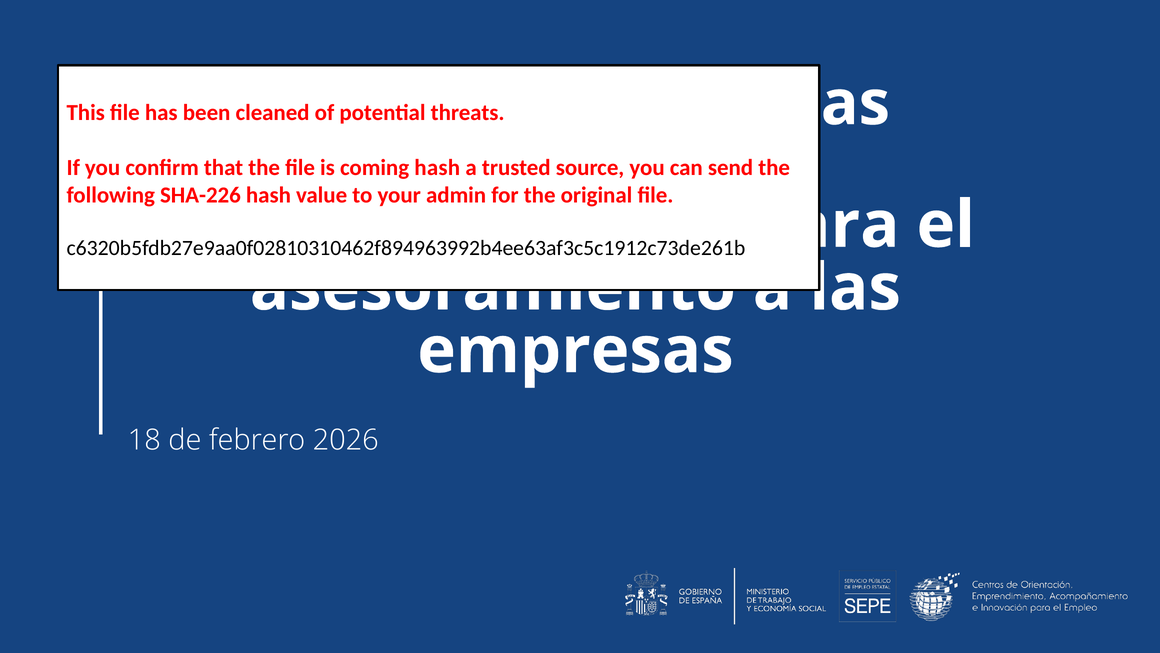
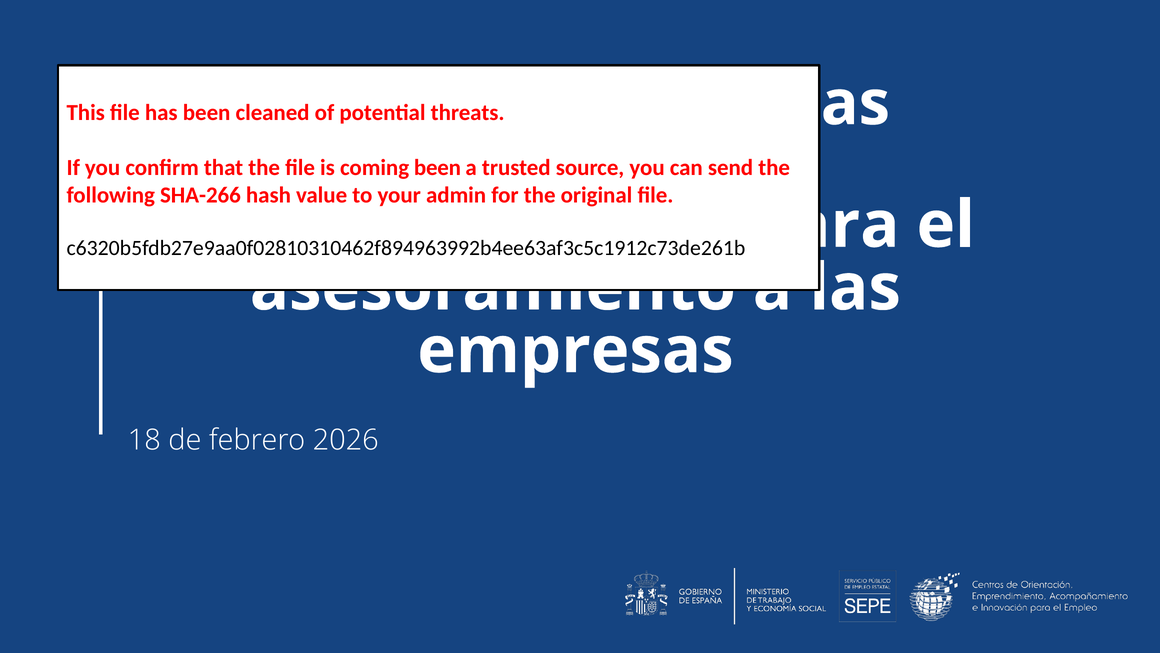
coming hash: hash -> been (437, 167)
SHA-226: SHA-226 -> SHA-266 (200, 195)
